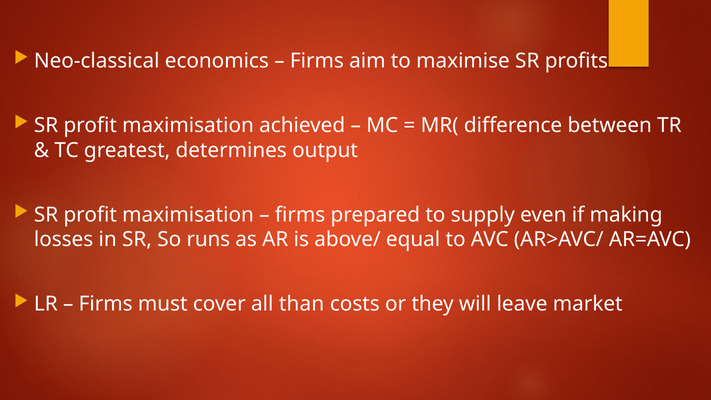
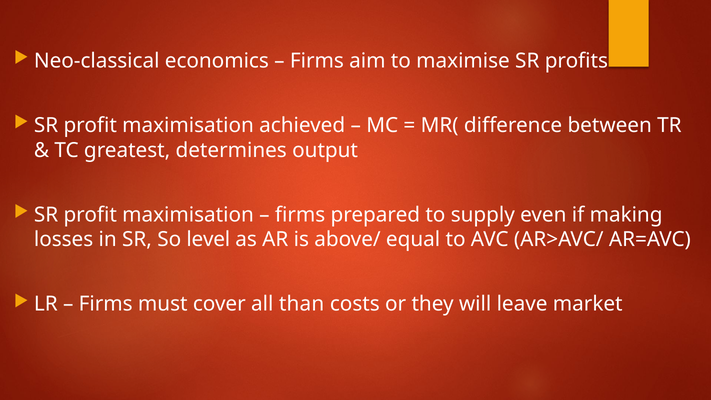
runs: runs -> level (208, 239)
